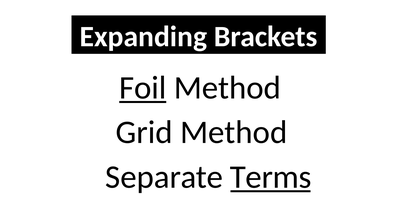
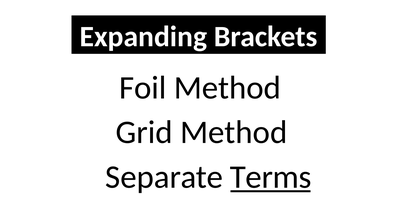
Foil underline: present -> none (143, 88)
